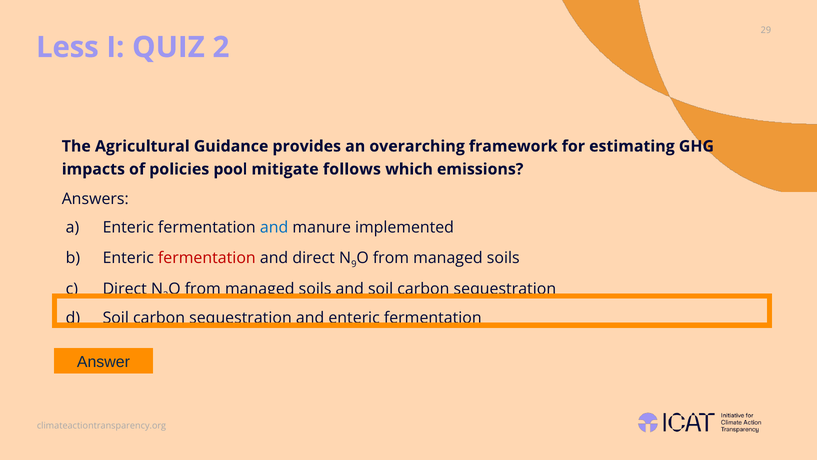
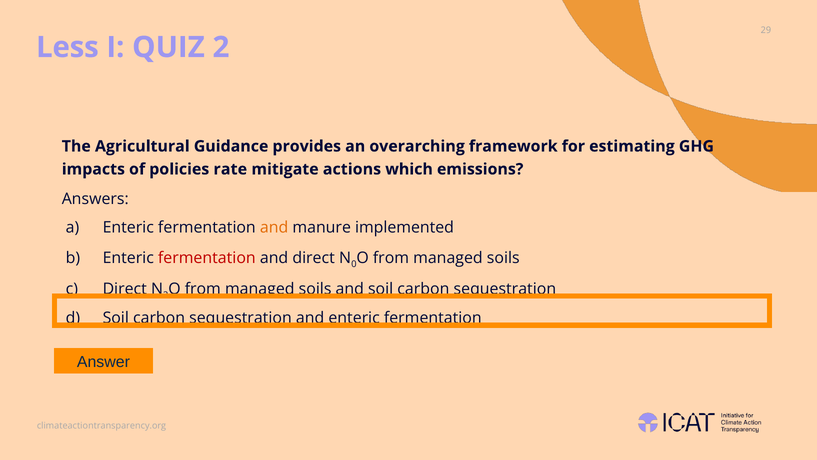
pool: pool -> rate (230, 169)
follows: follows -> actions (352, 169)
and colour: blue -> orange (274, 228)
9: 9 -> 0 (354, 264)
